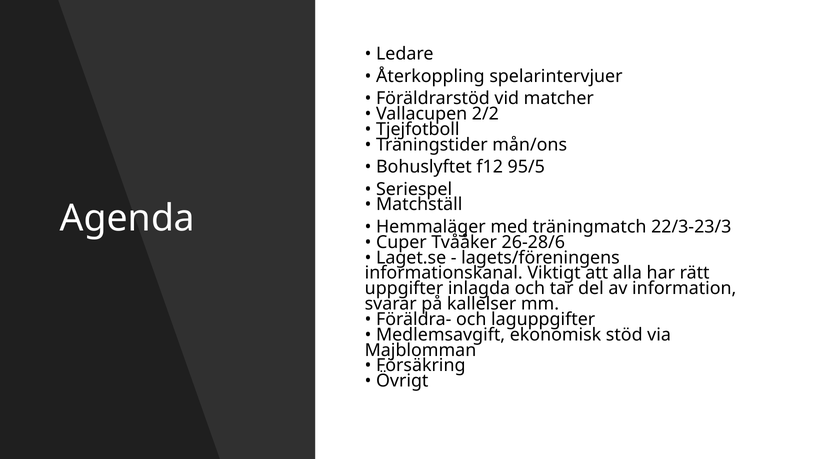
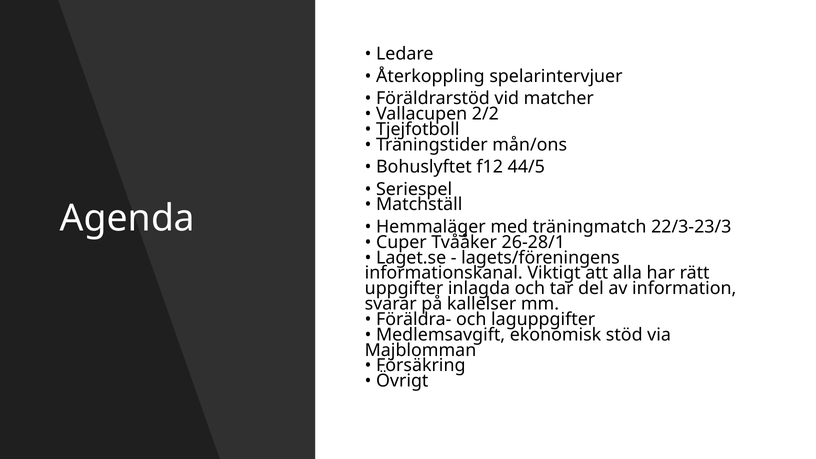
95/5: 95/5 -> 44/5 (526, 167)
26-28/6: 26-28/6 -> 26-28/1 (533, 242)
